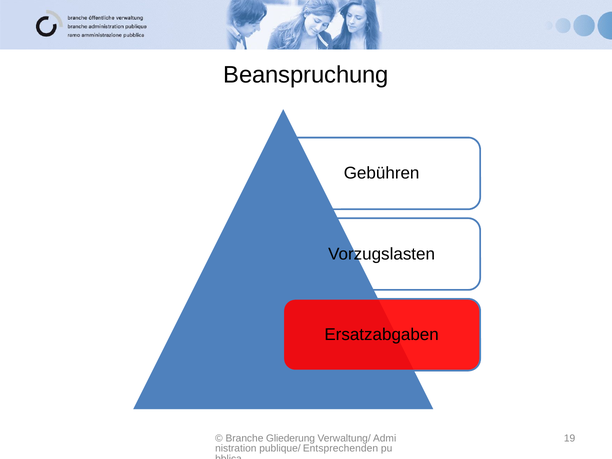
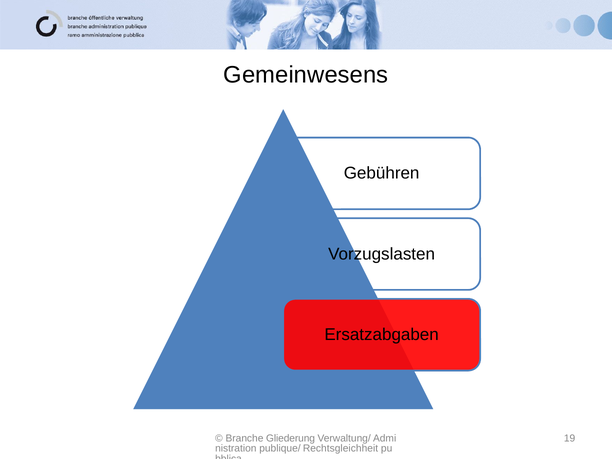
Beanspruchung: Beanspruchung -> Gemeinwesens (306, 75)
Entsprechenden: Entsprechenden -> Rechtsgleichheit (341, 449)
